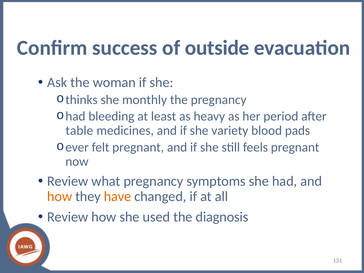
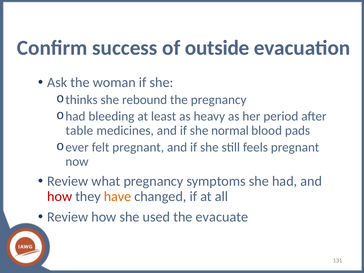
monthly: monthly -> rebound (145, 100)
variety: variety -> normal (230, 131)
how colour: orange -> red (60, 197)
diagnosis: diagnosis -> evacuate (222, 217)
